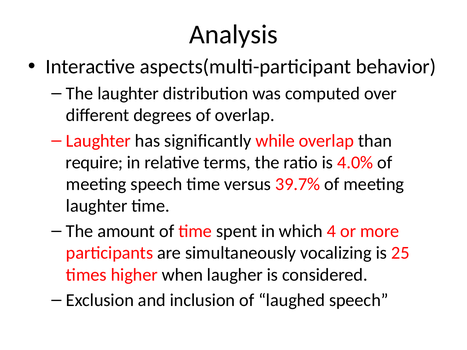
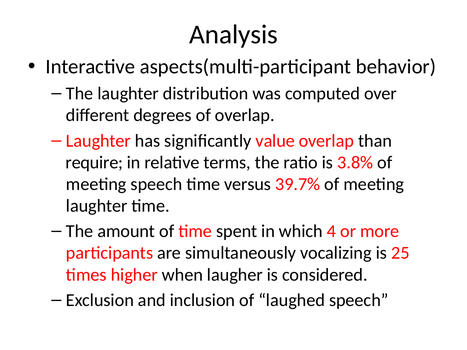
while: while -> value (275, 141)
4.0%: 4.0% -> 3.8% (355, 163)
